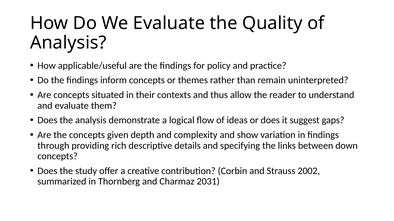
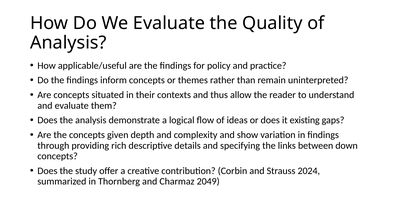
suggest: suggest -> existing (305, 121)
2002: 2002 -> 2024 (309, 171)
2031: 2031 -> 2049 (208, 182)
